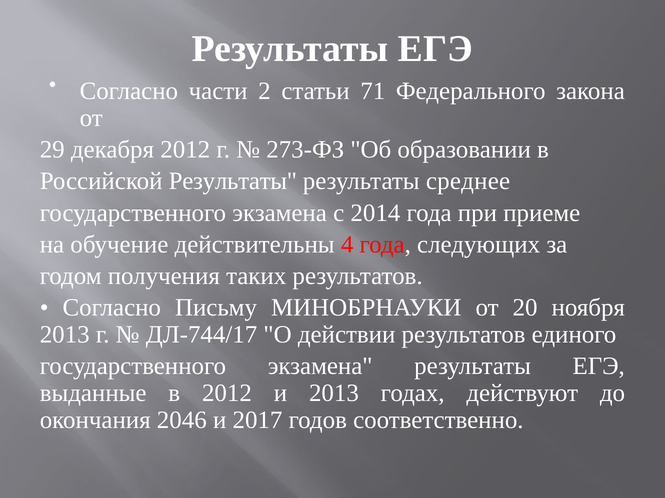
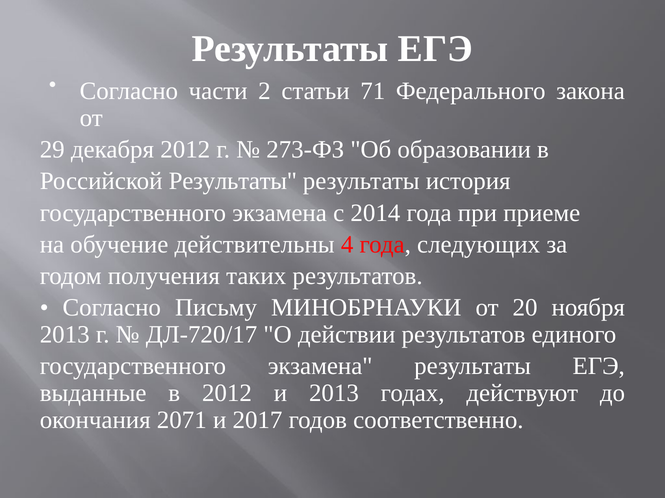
среднее: среднее -> история (468, 182)
ДЛ-744/17: ДЛ-744/17 -> ДЛ-720/17 (202, 335)
2046: 2046 -> 2071 (182, 421)
